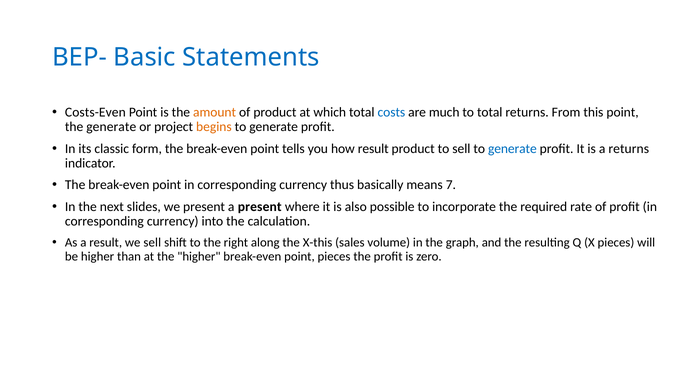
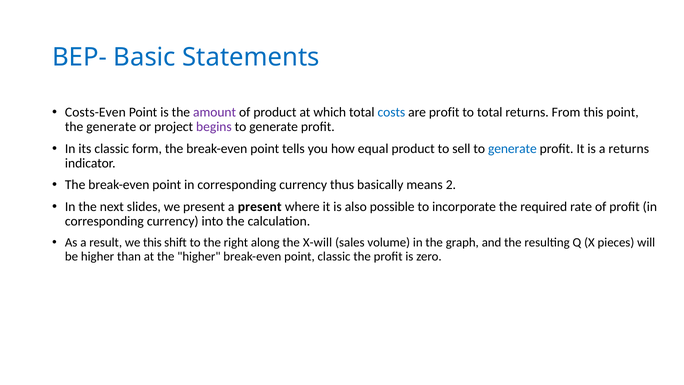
amount colour: orange -> purple (215, 112)
are much: much -> profit (444, 112)
begins colour: orange -> purple (214, 127)
how result: result -> equal (373, 149)
7: 7 -> 2 (451, 185)
we sell: sell -> this (152, 243)
X-this: X-this -> X-will (317, 243)
point pieces: pieces -> classic (334, 256)
